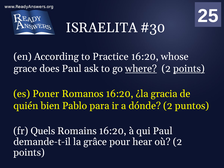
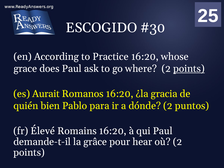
ISRAELITA: ISRAELITA -> ESCOGIDO (101, 28)
where underline: present -> none (141, 69)
Poner: Poner -> Aurait (46, 94)
Quels: Quels -> Élevé (43, 131)
